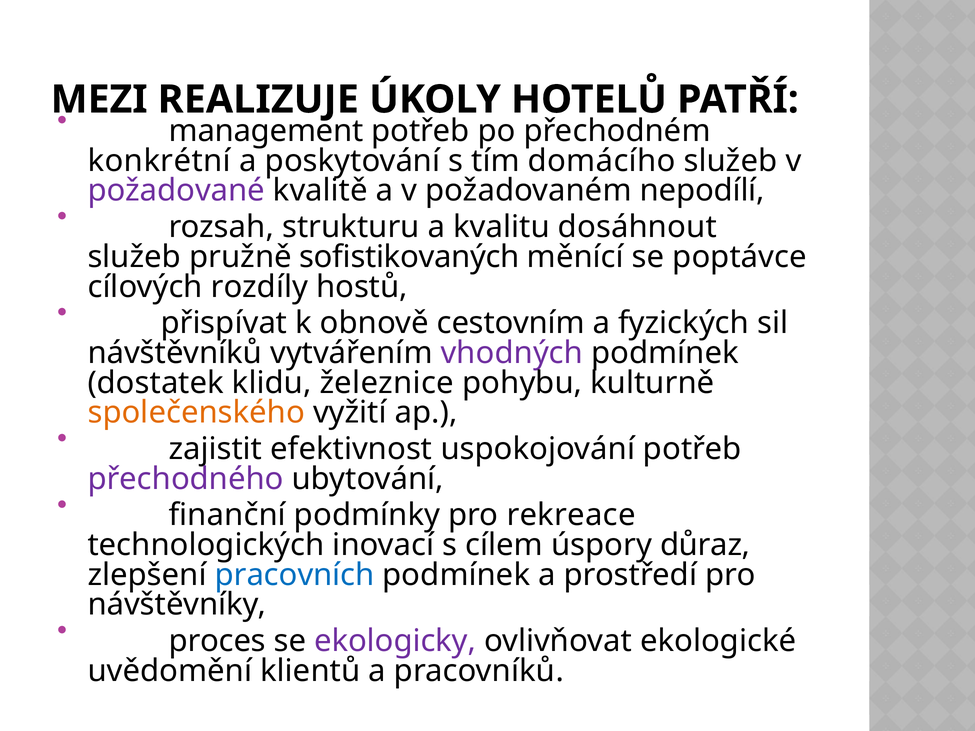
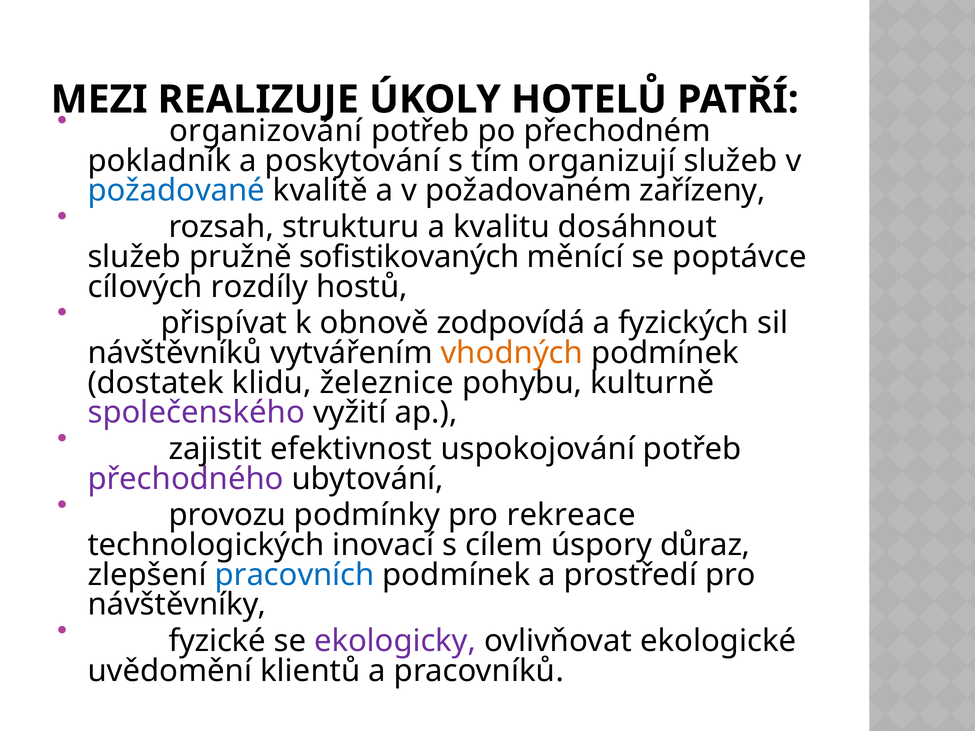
management: management -> organizování (266, 131)
konkrétní: konkrétní -> pokladník (159, 161)
domácího: domácího -> organizují (602, 161)
požadované colour: purple -> blue (176, 191)
nepodílí: nepodílí -> zařízeny (702, 191)
cestovním: cestovním -> zodpovídá (511, 323)
vhodných colour: purple -> orange (512, 353)
společenského colour: orange -> purple (196, 413)
finanční: finanční -> provozu (227, 515)
proces: proces -> fyzické (217, 641)
